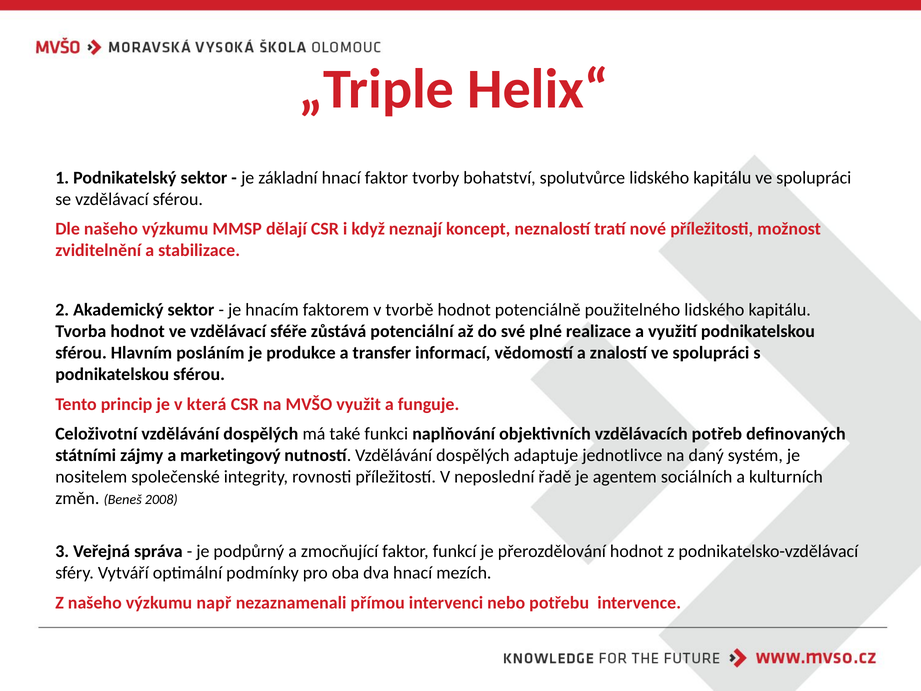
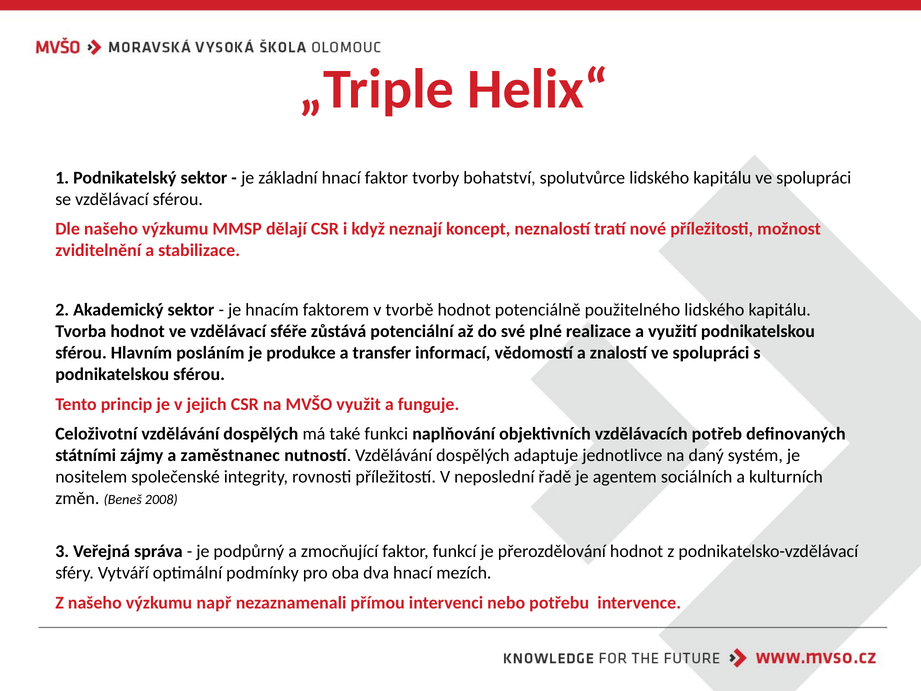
která: která -> jejich (207, 404)
marketingový: marketingový -> zaměstnanec (230, 455)
